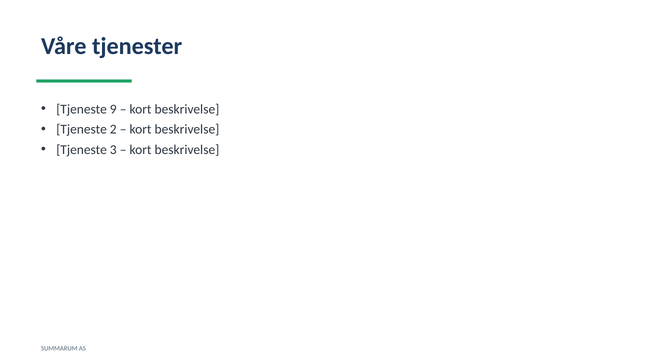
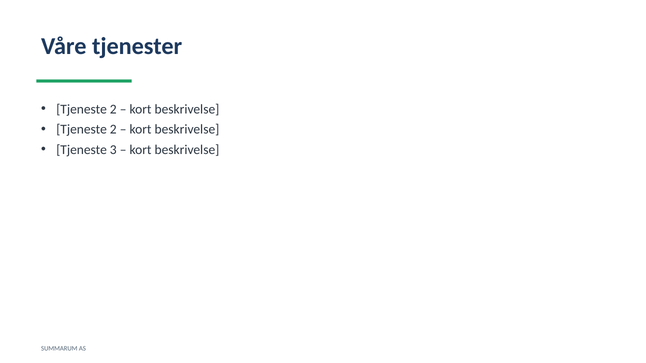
9: 9 -> 2 (113, 109)
